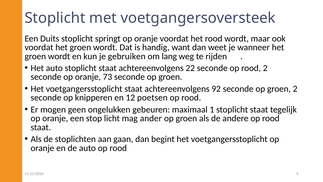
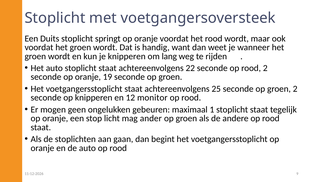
je gebruiken: gebruiken -> knipperen (127, 56)
73: 73 -> 19 (108, 77)
92: 92 -> 25 (216, 89)
poetsen: poetsen -> monitor (152, 98)
